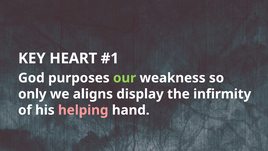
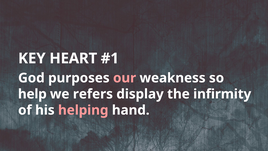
our colour: light green -> pink (125, 78)
only: only -> help (32, 94)
aligns: aligns -> refers (93, 94)
